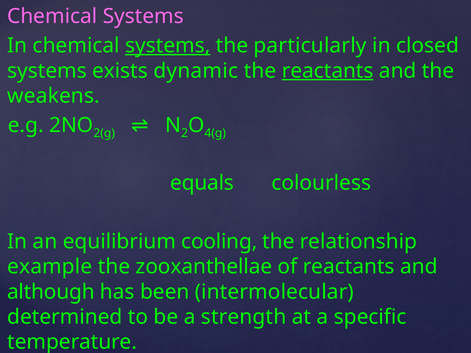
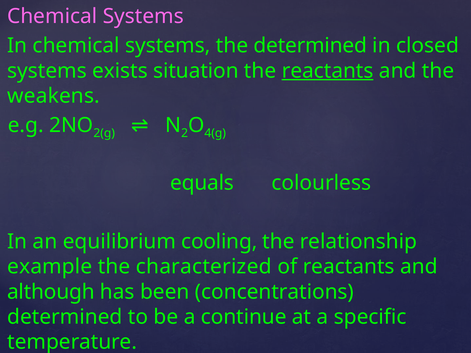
systems underline: present -> none (168, 46)
the particularly: particularly -> determined (310, 46)
dynamic: dynamic -> situation (196, 71)
zooxanthellae: zooxanthellae -> characterized (204, 267)
intermolecular: intermolecular -> concentrations (274, 292)
strength: strength -> continue (244, 317)
